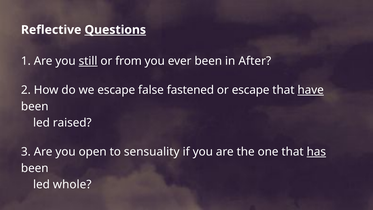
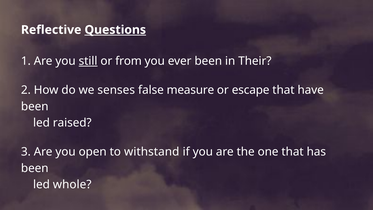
After: After -> Their (255, 61)
we escape: escape -> senses (116, 90)
fastened: fastened -> measure (190, 90)
have underline: present -> none (311, 90)
sensuality: sensuality -> withstand (152, 152)
has underline: present -> none (316, 152)
